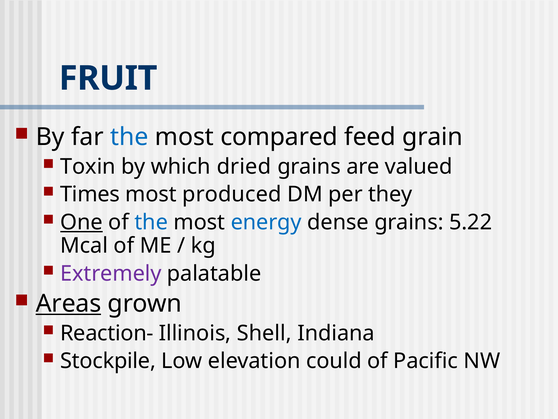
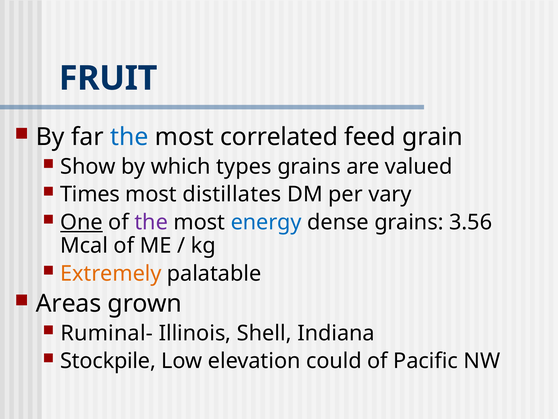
compared: compared -> correlated (279, 137)
Toxin: Toxin -> Show (88, 166)
dried: dried -> types (244, 166)
produced: produced -> distillates (232, 194)
they: they -> vary (390, 194)
the colour: blue -> purple (151, 222)
5.22: 5.22 -> 3.56 (471, 222)
Extremely colour: purple -> orange (111, 273)
Areas underline: present -> none (69, 303)
Reaction-: Reaction- -> Ruminal- (107, 333)
